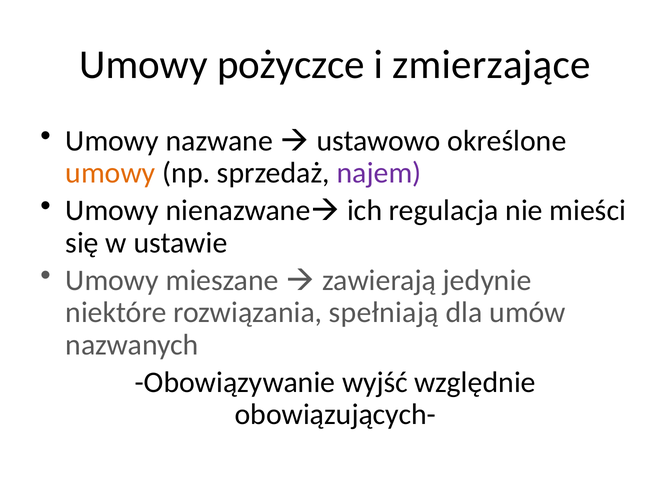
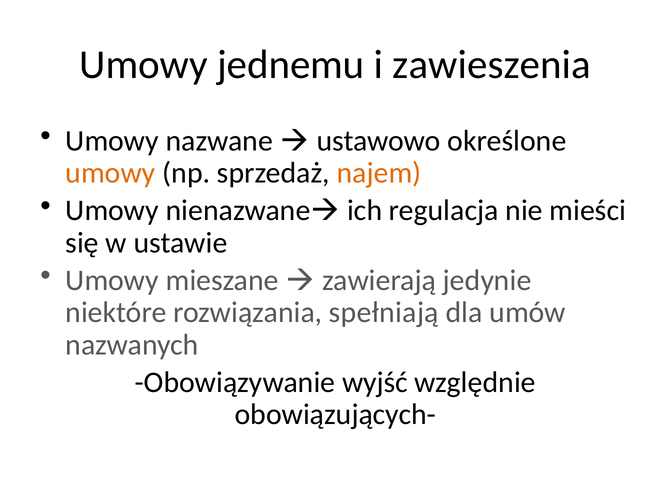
pożyczce: pożyczce -> jednemu (291, 65)
zmierzające: zmierzające -> zawieszenia (492, 65)
najem colour: purple -> orange (379, 173)
